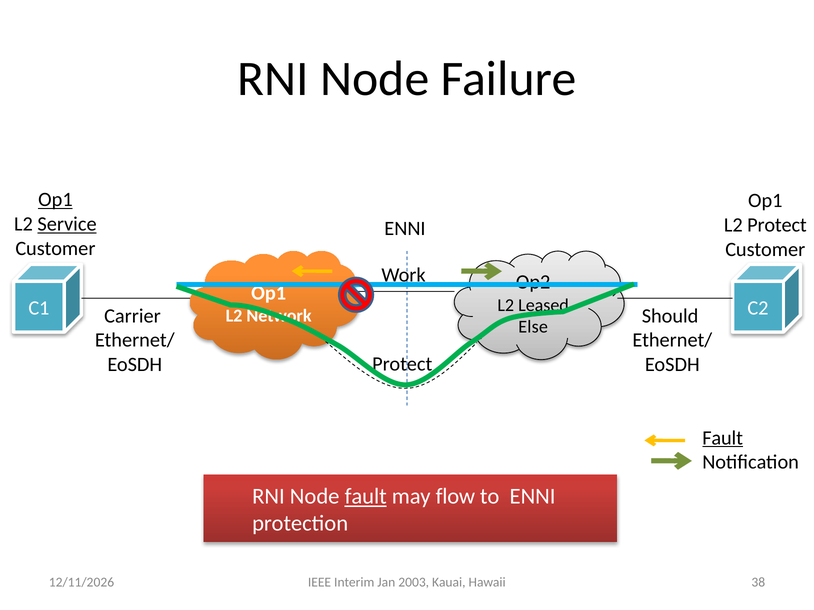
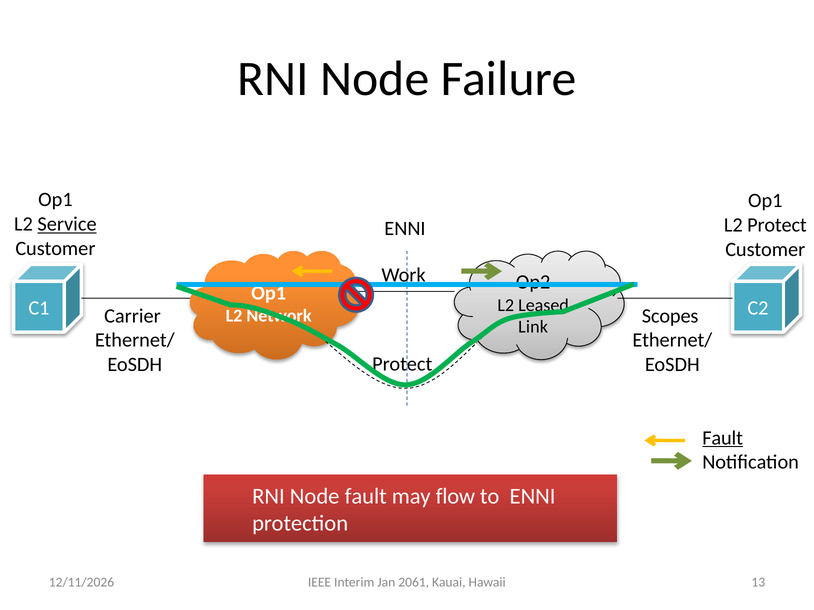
Op1 underline: present -> none (55, 200)
Should: Should -> Scopes (670, 316)
Else: Else -> Link (533, 327)
fault underline: present -> none (366, 497)
2003: 2003 -> 2061 (414, 583)
38: 38 -> 13 (758, 583)
